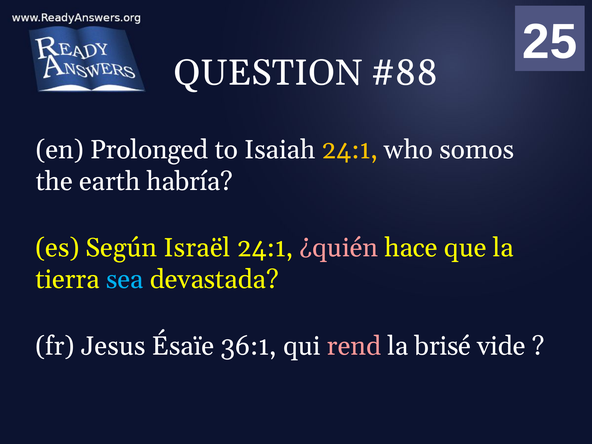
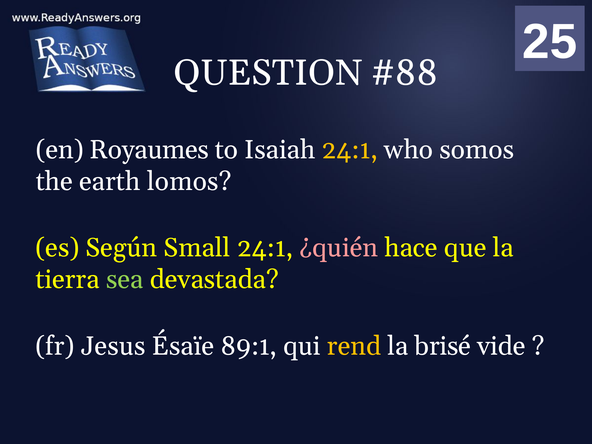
Prolonged: Prolonged -> Royaumes (149, 150)
habría: habría -> lomos (189, 181)
Israël: Israël -> Small (197, 248)
sea colour: light blue -> light green (125, 280)
36:1: 36:1 -> 89:1 (249, 346)
rend colour: pink -> yellow (354, 346)
